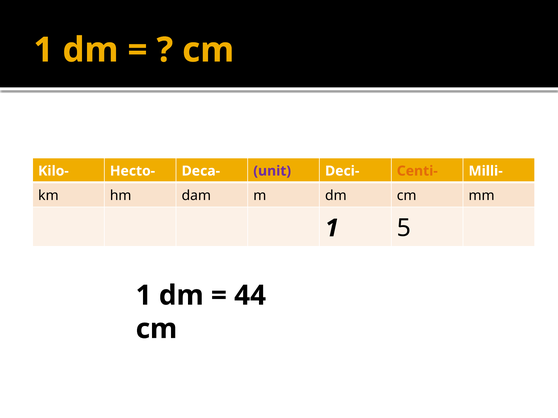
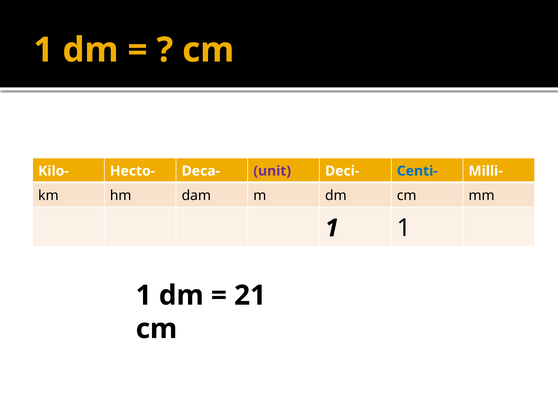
Centi- colour: orange -> blue (417, 171)
5: 5 -> 1 (404, 228)
44: 44 -> 21 (250, 296)
